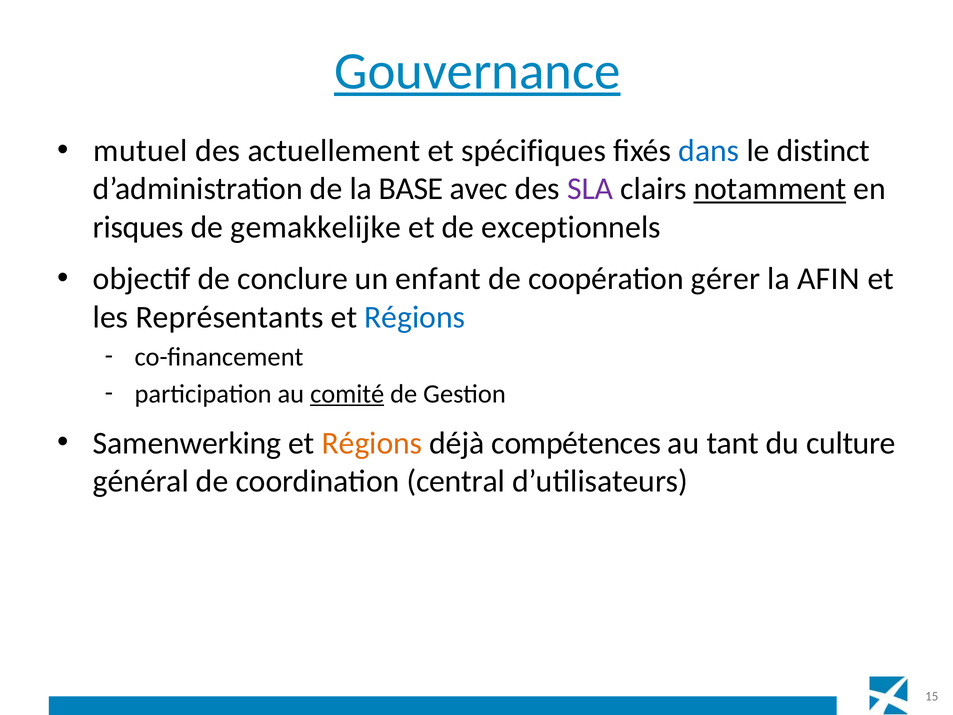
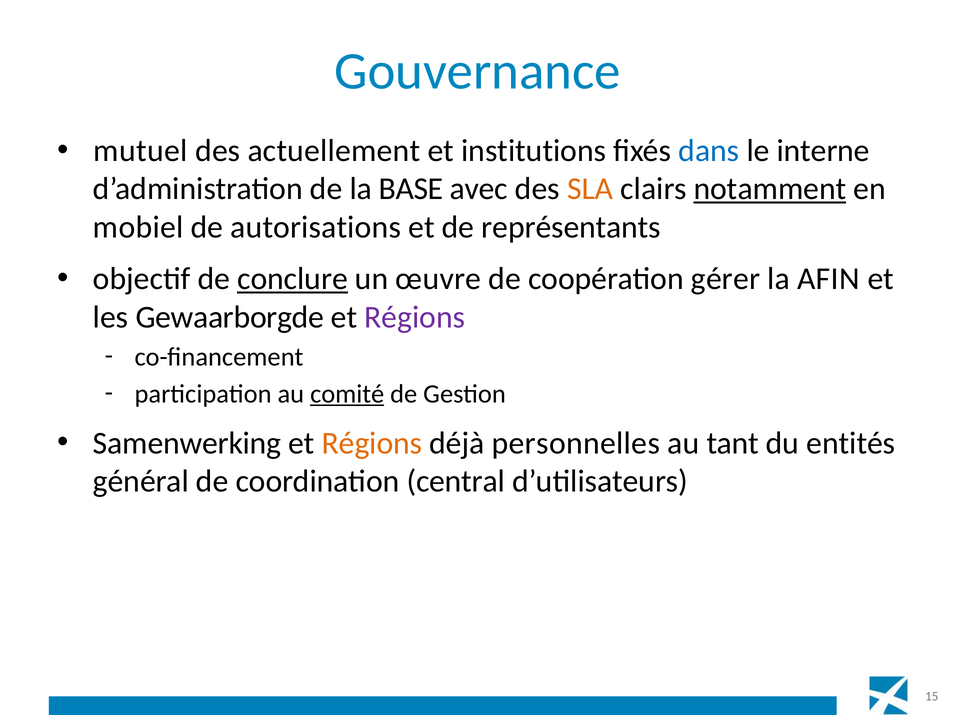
Gouvernance underline: present -> none (477, 71)
spécifiques: spécifiques -> institutions (534, 151)
distinct: distinct -> interne (823, 151)
SLA colour: purple -> orange (590, 189)
risques: risques -> mobiel (138, 227)
gemakkelijke: gemakkelijke -> autorisations (316, 227)
exceptionnels: exceptionnels -> représentants (571, 227)
conclure underline: none -> present (293, 279)
enfant: enfant -> œuvre (438, 279)
Représentants: Représentants -> Gewaarborgde (230, 317)
Régions colour: blue -> purple (415, 317)
compétences: compétences -> personnelles (576, 443)
culture: culture -> entités (851, 443)
